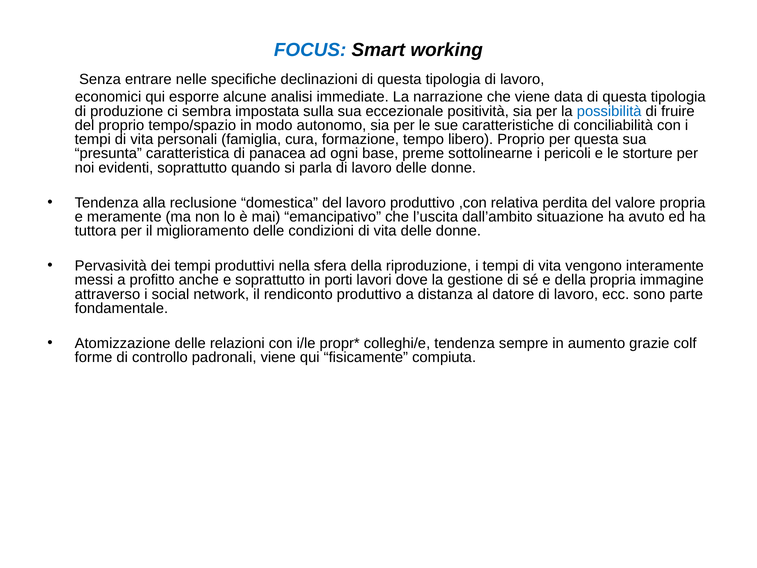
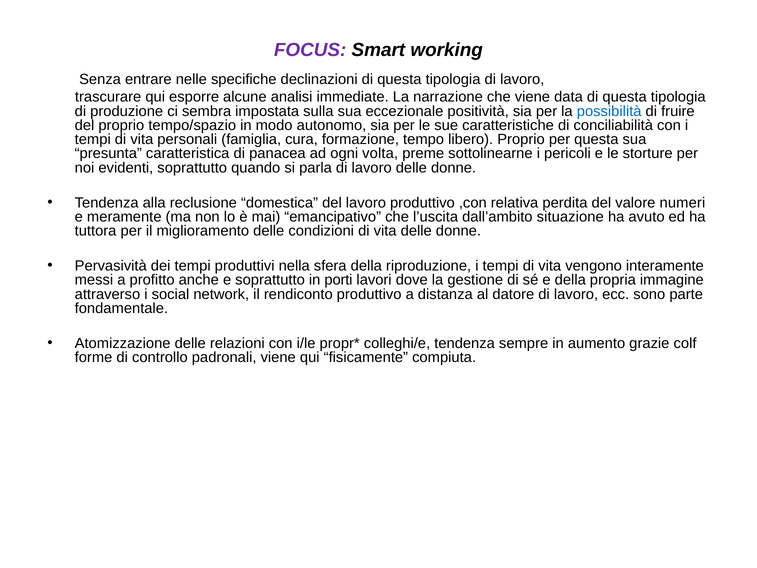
FOCUS colour: blue -> purple (310, 50)
economici: economici -> trascurare (108, 97)
base: base -> volta (380, 153)
valore propria: propria -> numeri (682, 203)
